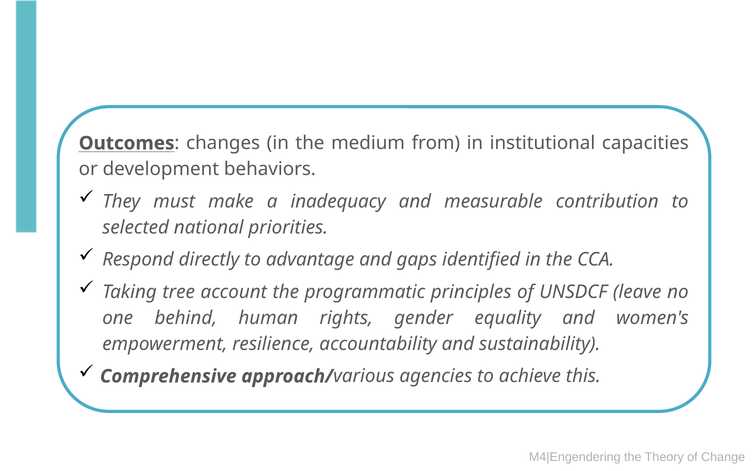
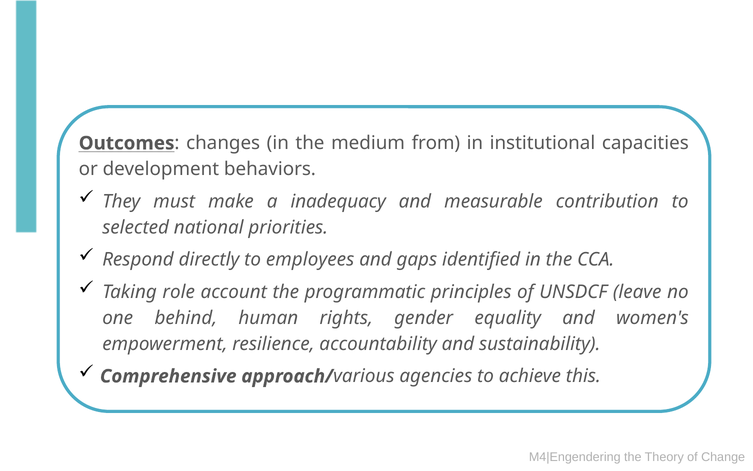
advantage: advantage -> employees (310, 260)
tree: tree -> role (179, 292)
